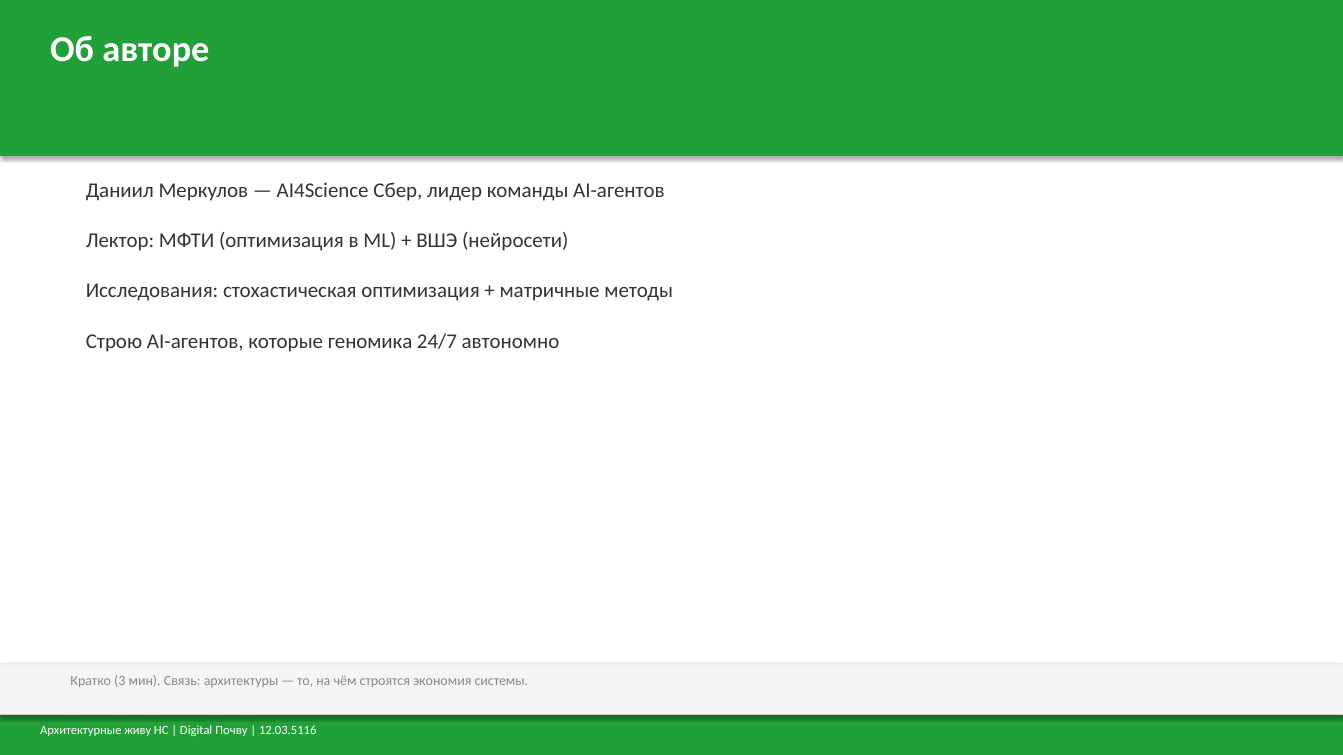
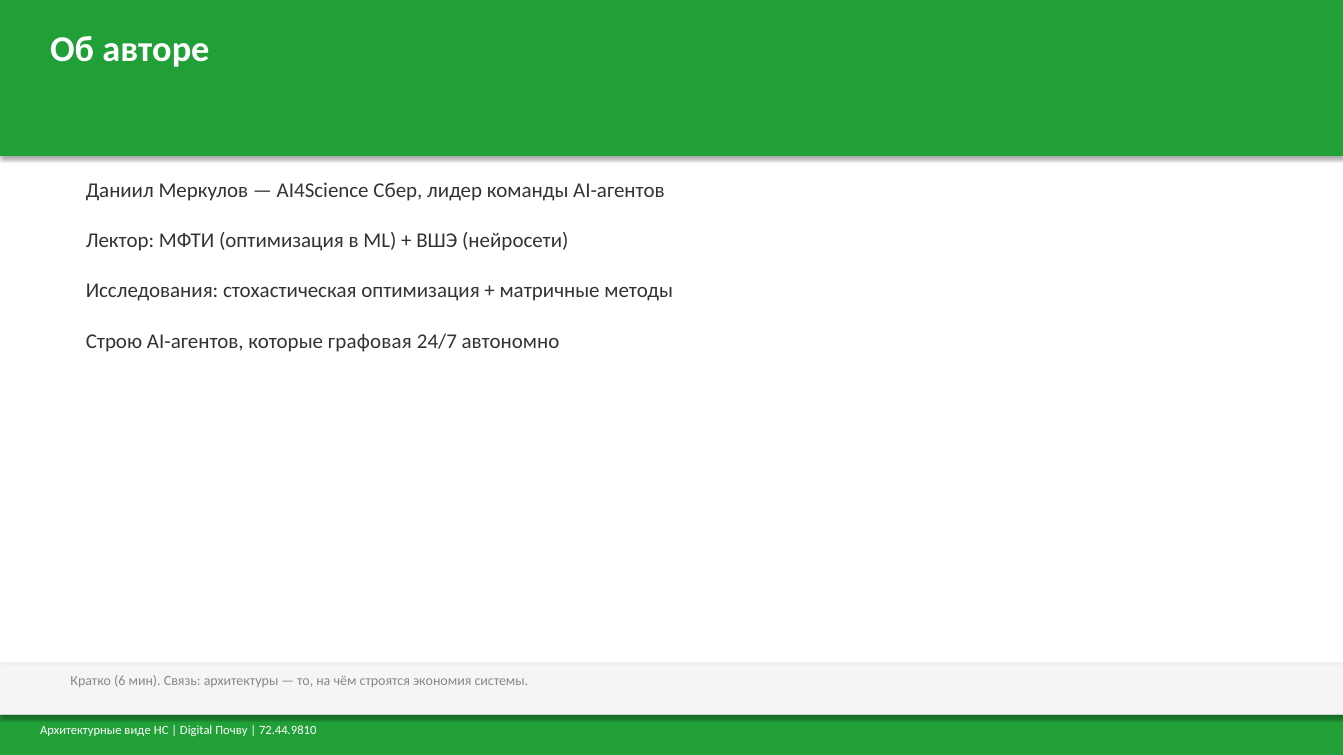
геномика: геномика -> графовая (370, 341)
3: 3 -> 6 (120, 681)
живу: живу -> виде (138, 731)
12.03.5116: 12.03.5116 -> 72.44.9810 (288, 731)
